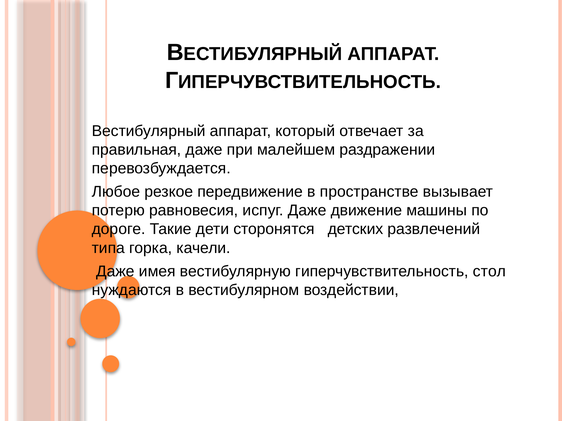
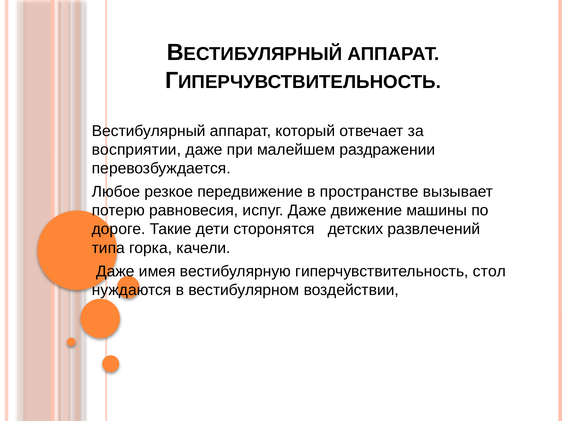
правильная: правильная -> восприятии (136, 150)
